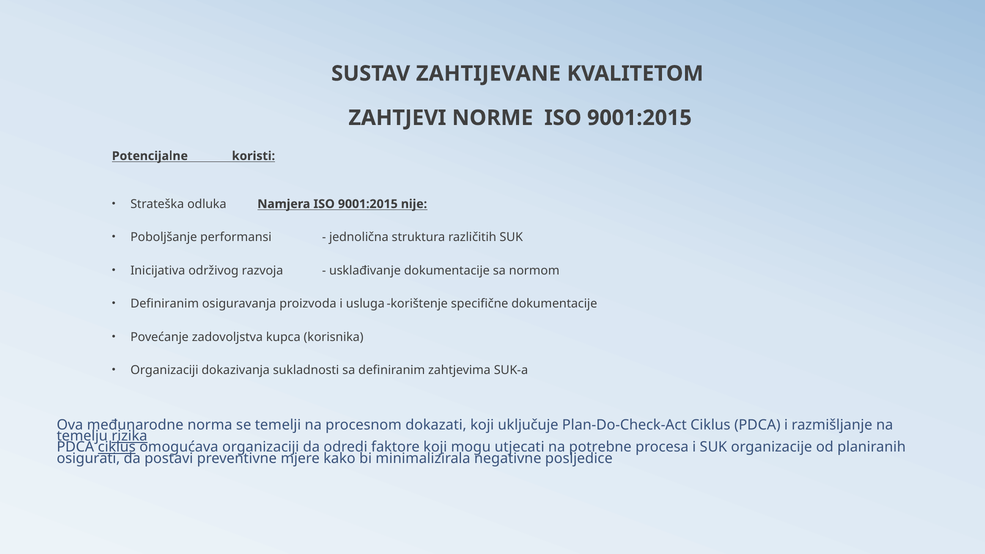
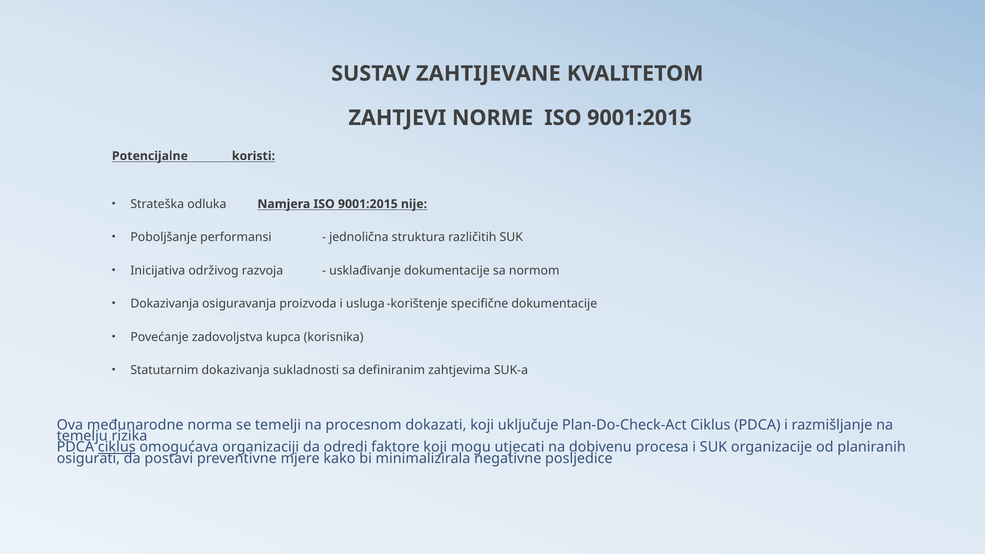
Definiranim: Definiranim -> Dokazivanja (165, 304)
Organizaciji: Organizaciji -> Statutarnim (164, 370)
rizika underline: present -> none (129, 436)
potrebne: potrebne -> dobivenu (600, 447)
